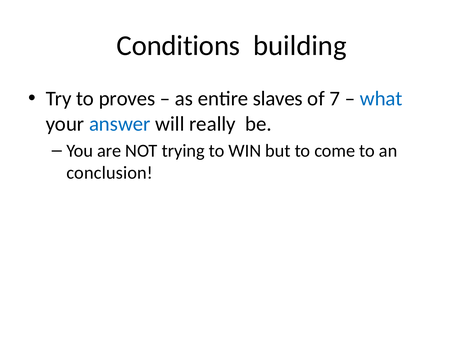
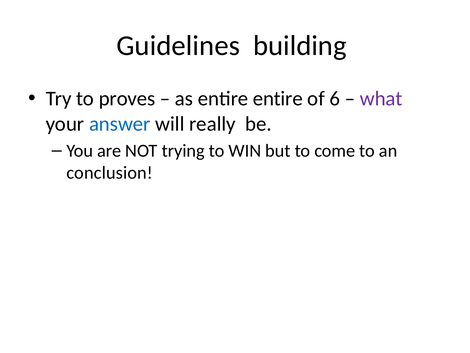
Conditions: Conditions -> Guidelines (178, 45)
entire slaves: slaves -> entire (278, 99)
7: 7 -> 6 (335, 99)
what colour: blue -> purple (381, 99)
